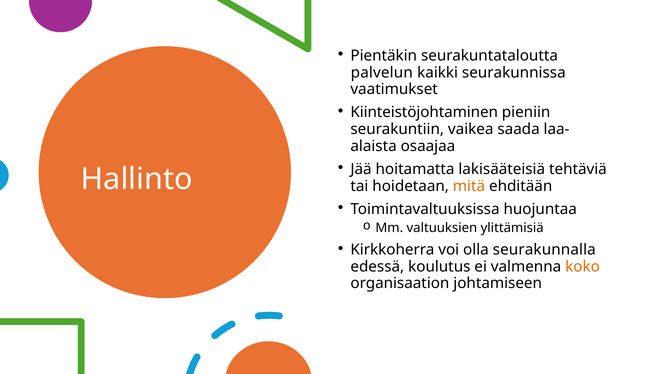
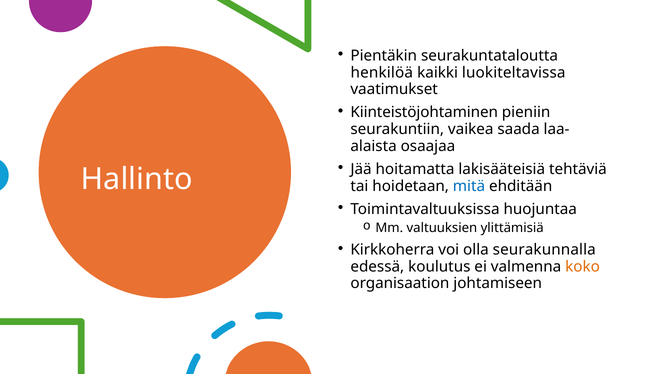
palvelun: palvelun -> henkilöä (382, 73)
seurakunnissa: seurakunnissa -> luokiteltavissa (514, 73)
mitä colour: orange -> blue (469, 186)
